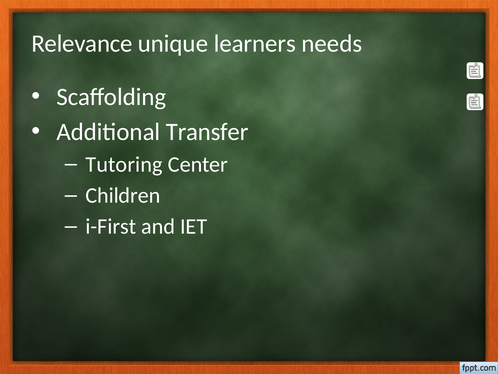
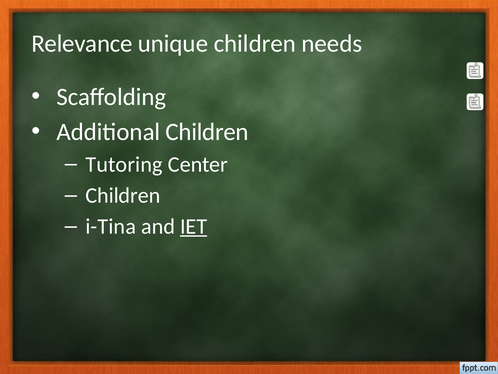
unique learners: learners -> children (255, 44)
Additional Transfer: Transfer -> Children (207, 132)
i-First: i-First -> i-Tina (111, 226)
IET underline: none -> present (194, 226)
